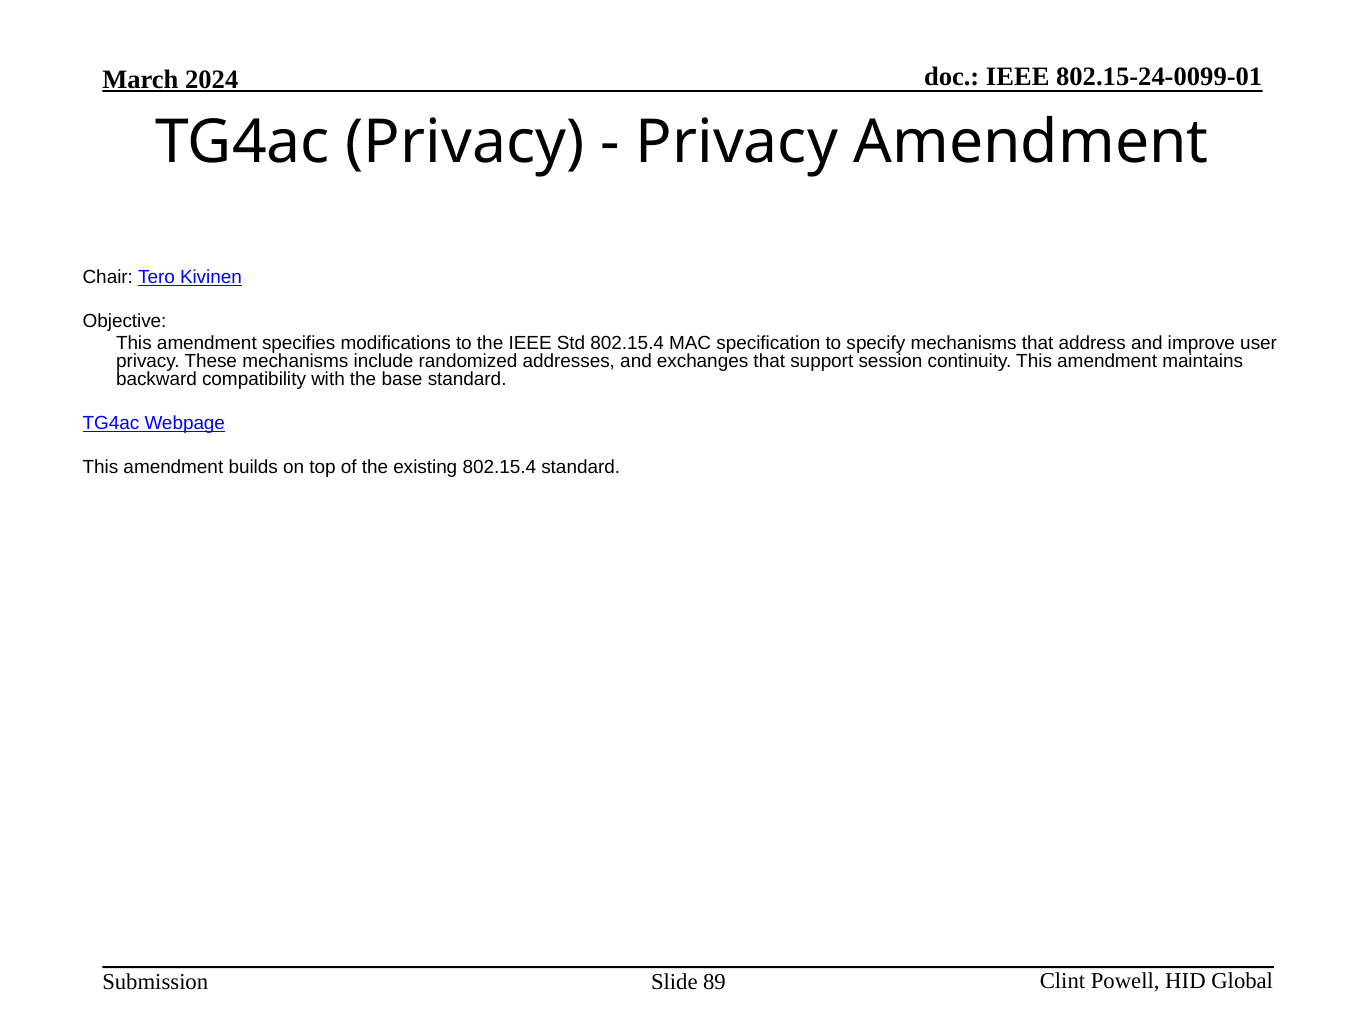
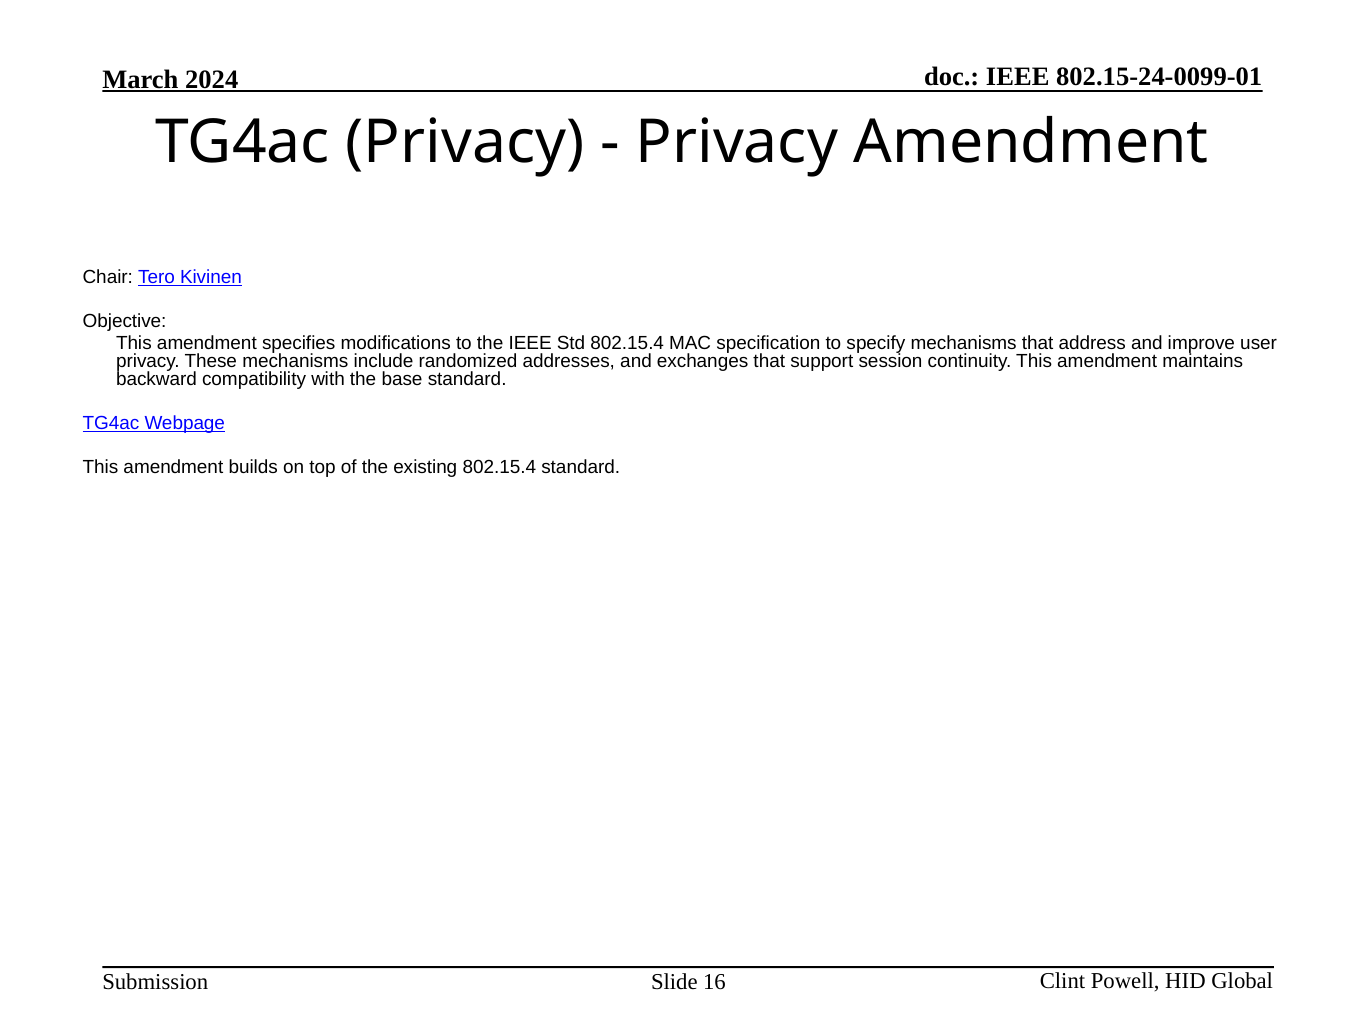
89: 89 -> 16 (714, 982)
